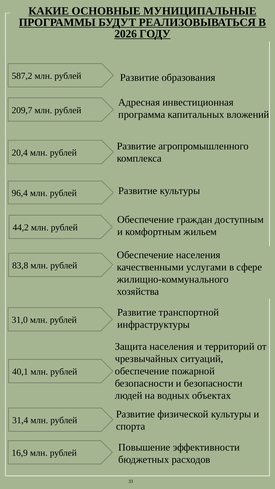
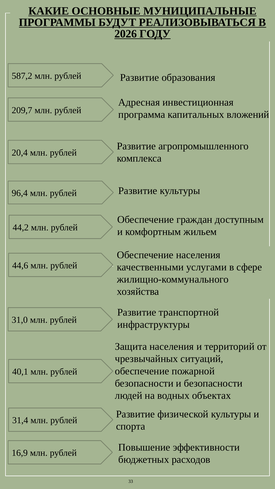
83,8: 83,8 -> 44,6 (20, 265)
